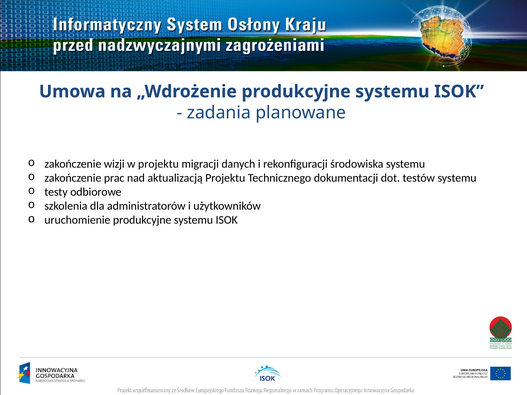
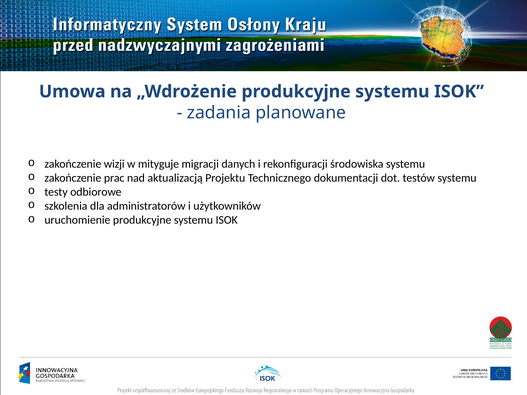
w projektu: projektu -> mityguje (159, 164)
